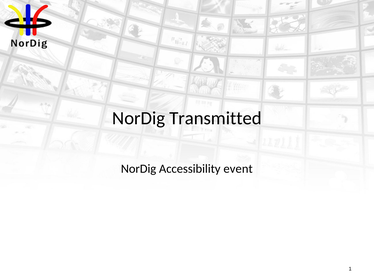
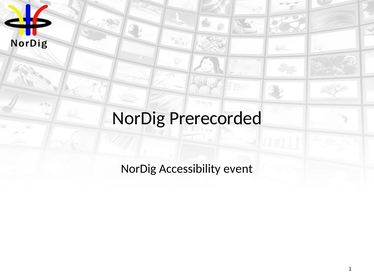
Transmitted: Transmitted -> Prerecorded (216, 119)
